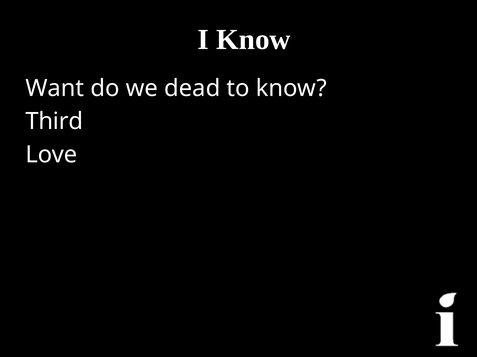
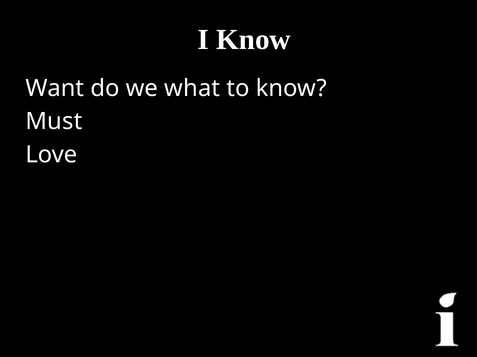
dead: dead -> what (192, 88)
Third: Third -> Must (54, 122)
